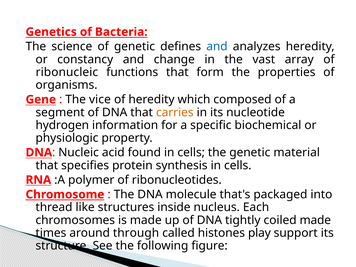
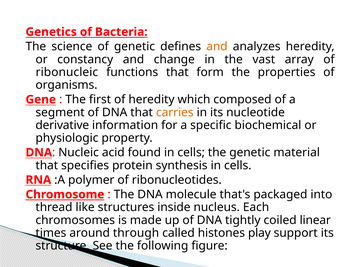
and colour: blue -> orange (217, 47)
vice: vice -> first (100, 100)
hydrogen: hydrogen -> derivative (62, 125)
coiled made: made -> linear (315, 220)
